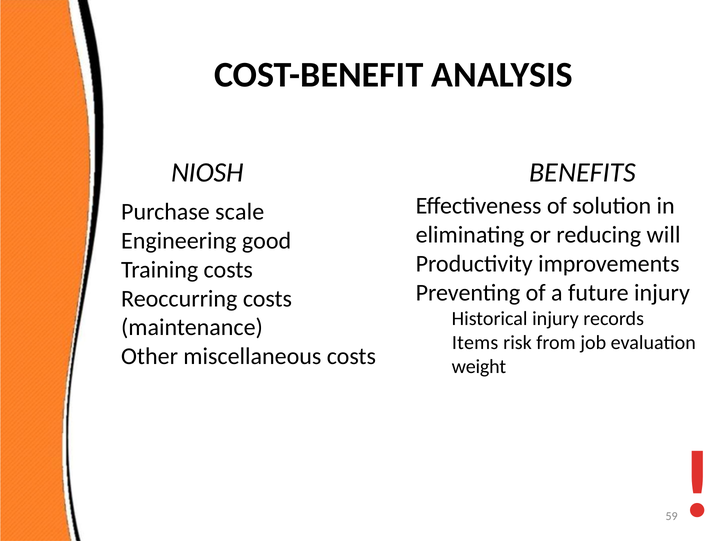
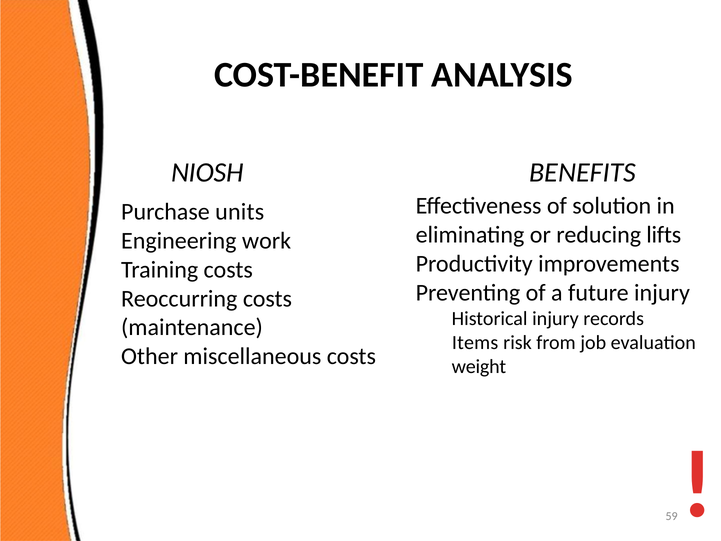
scale: scale -> units (240, 212)
will: will -> lifts (664, 235)
good: good -> work (267, 241)
